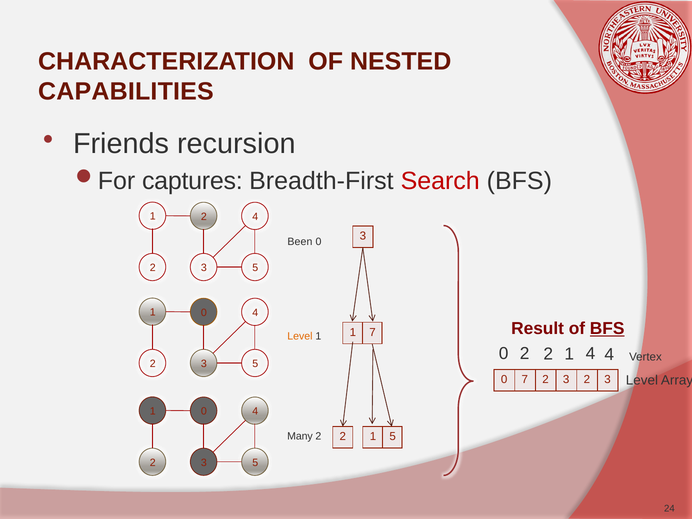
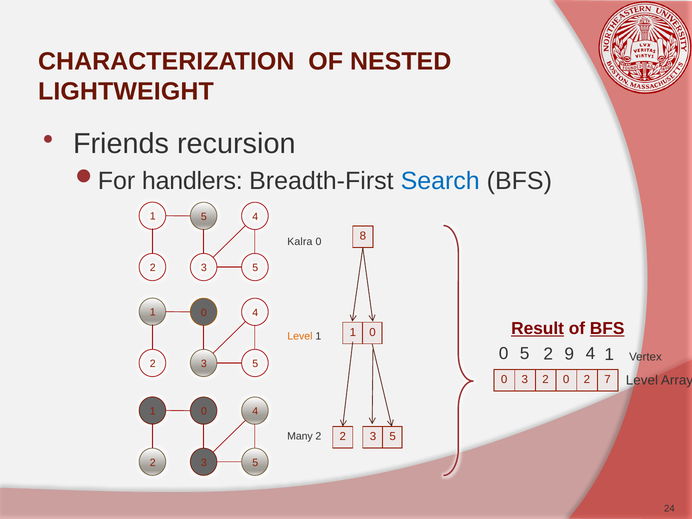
CAPABILITIES: CAPABILITIES -> LIGHTWEIGHT (126, 91)
captures: captures -> handlers (192, 181)
Search colour: red -> blue (440, 181)
1 2: 2 -> 5 (204, 217)
Been: Been -> Kalra (300, 242)
3: 3 -> 8 (363, 236)
Result underline: none -> present (538, 329)
1 1 7: 7 -> 0 (372, 332)
0 2: 2 -> 5 (525, 354)
1: 1 -> 9 (569, 354)
4 4: 4 -> 1 (609, 355)
7: 7 -> 3 (525, 380)
3: 3 -> 0 (566, 380)
3: 3 -> 7 (608, 380)
1: 1 -> 3 (373, 437)
